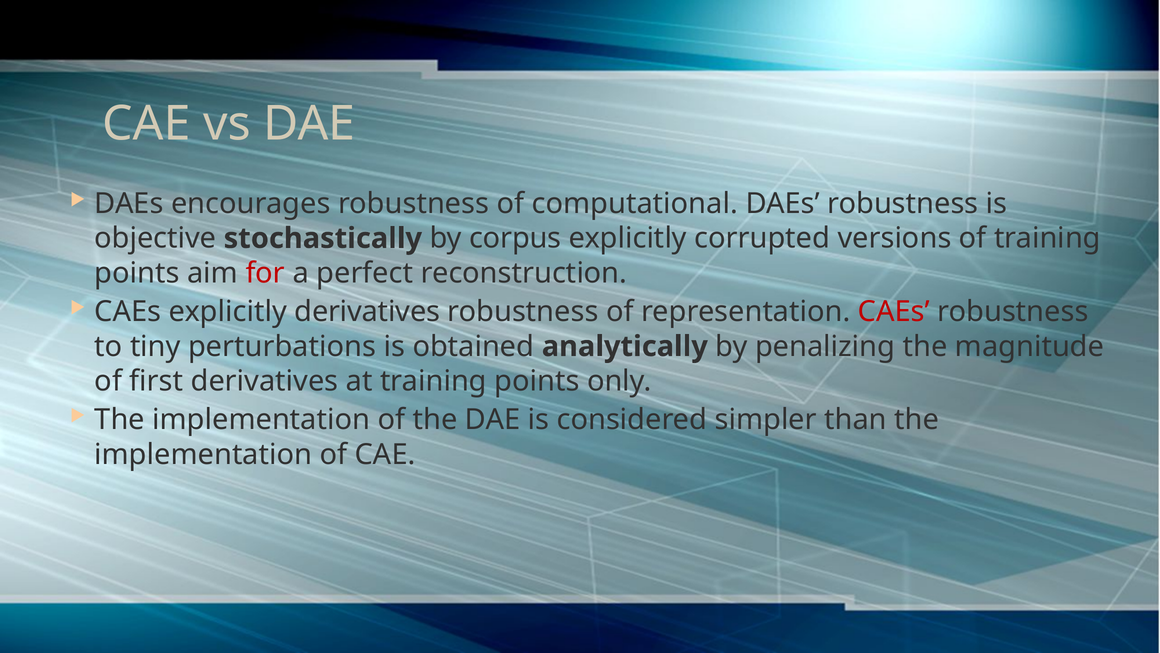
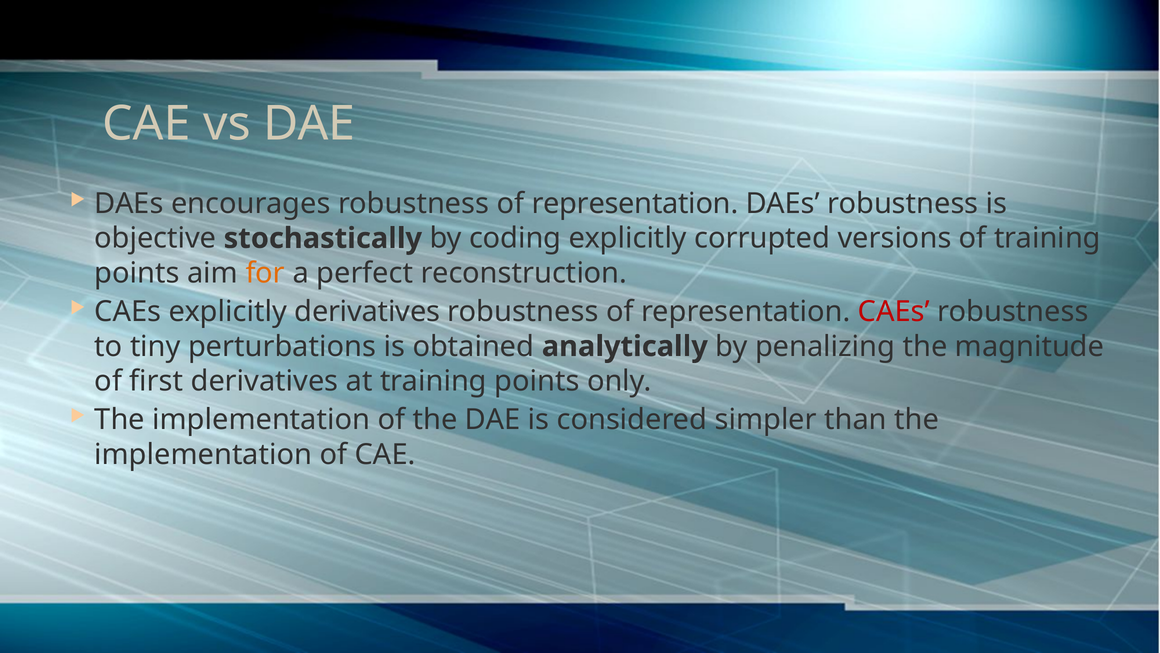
encourages robustness of computational: computational -> representation (635, 203)
corpus: corpus -> coding (515, 238)
for colour: red -> orange (265, 273)
